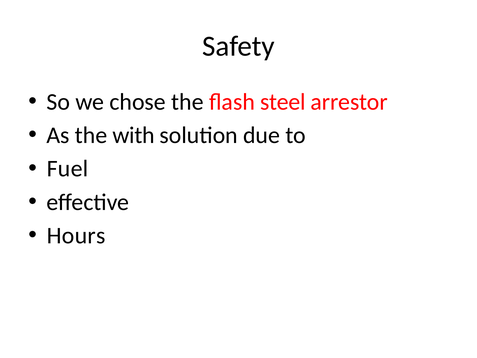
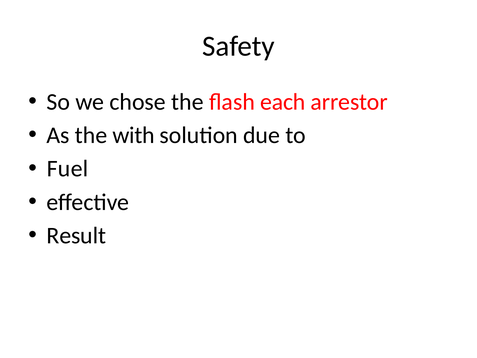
steel: steel -> each (283, 102)
Hours: Hours -> Result (76, 235)
